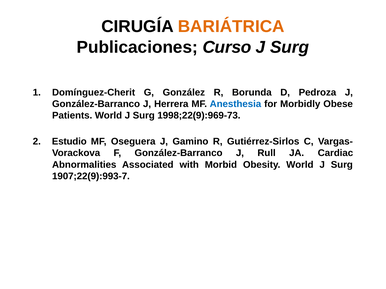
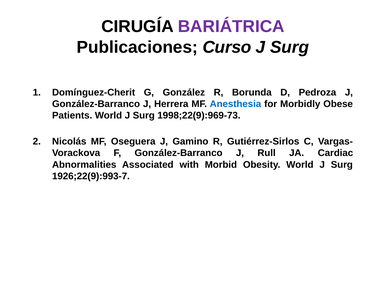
BARIÁTRICA colour: orange -> purple (231, 27)
Estudio: Estudio -> Nicolás (69, 142)
1907;22(9):993-7: 1907;22(9):993-7 -> 1926;22(9):993-7 (91, 176)
